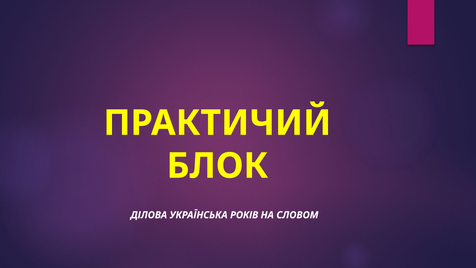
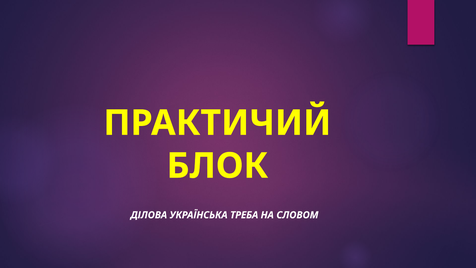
РОКІВ: РОКІВ -> ТРЕБА (244, 215)
